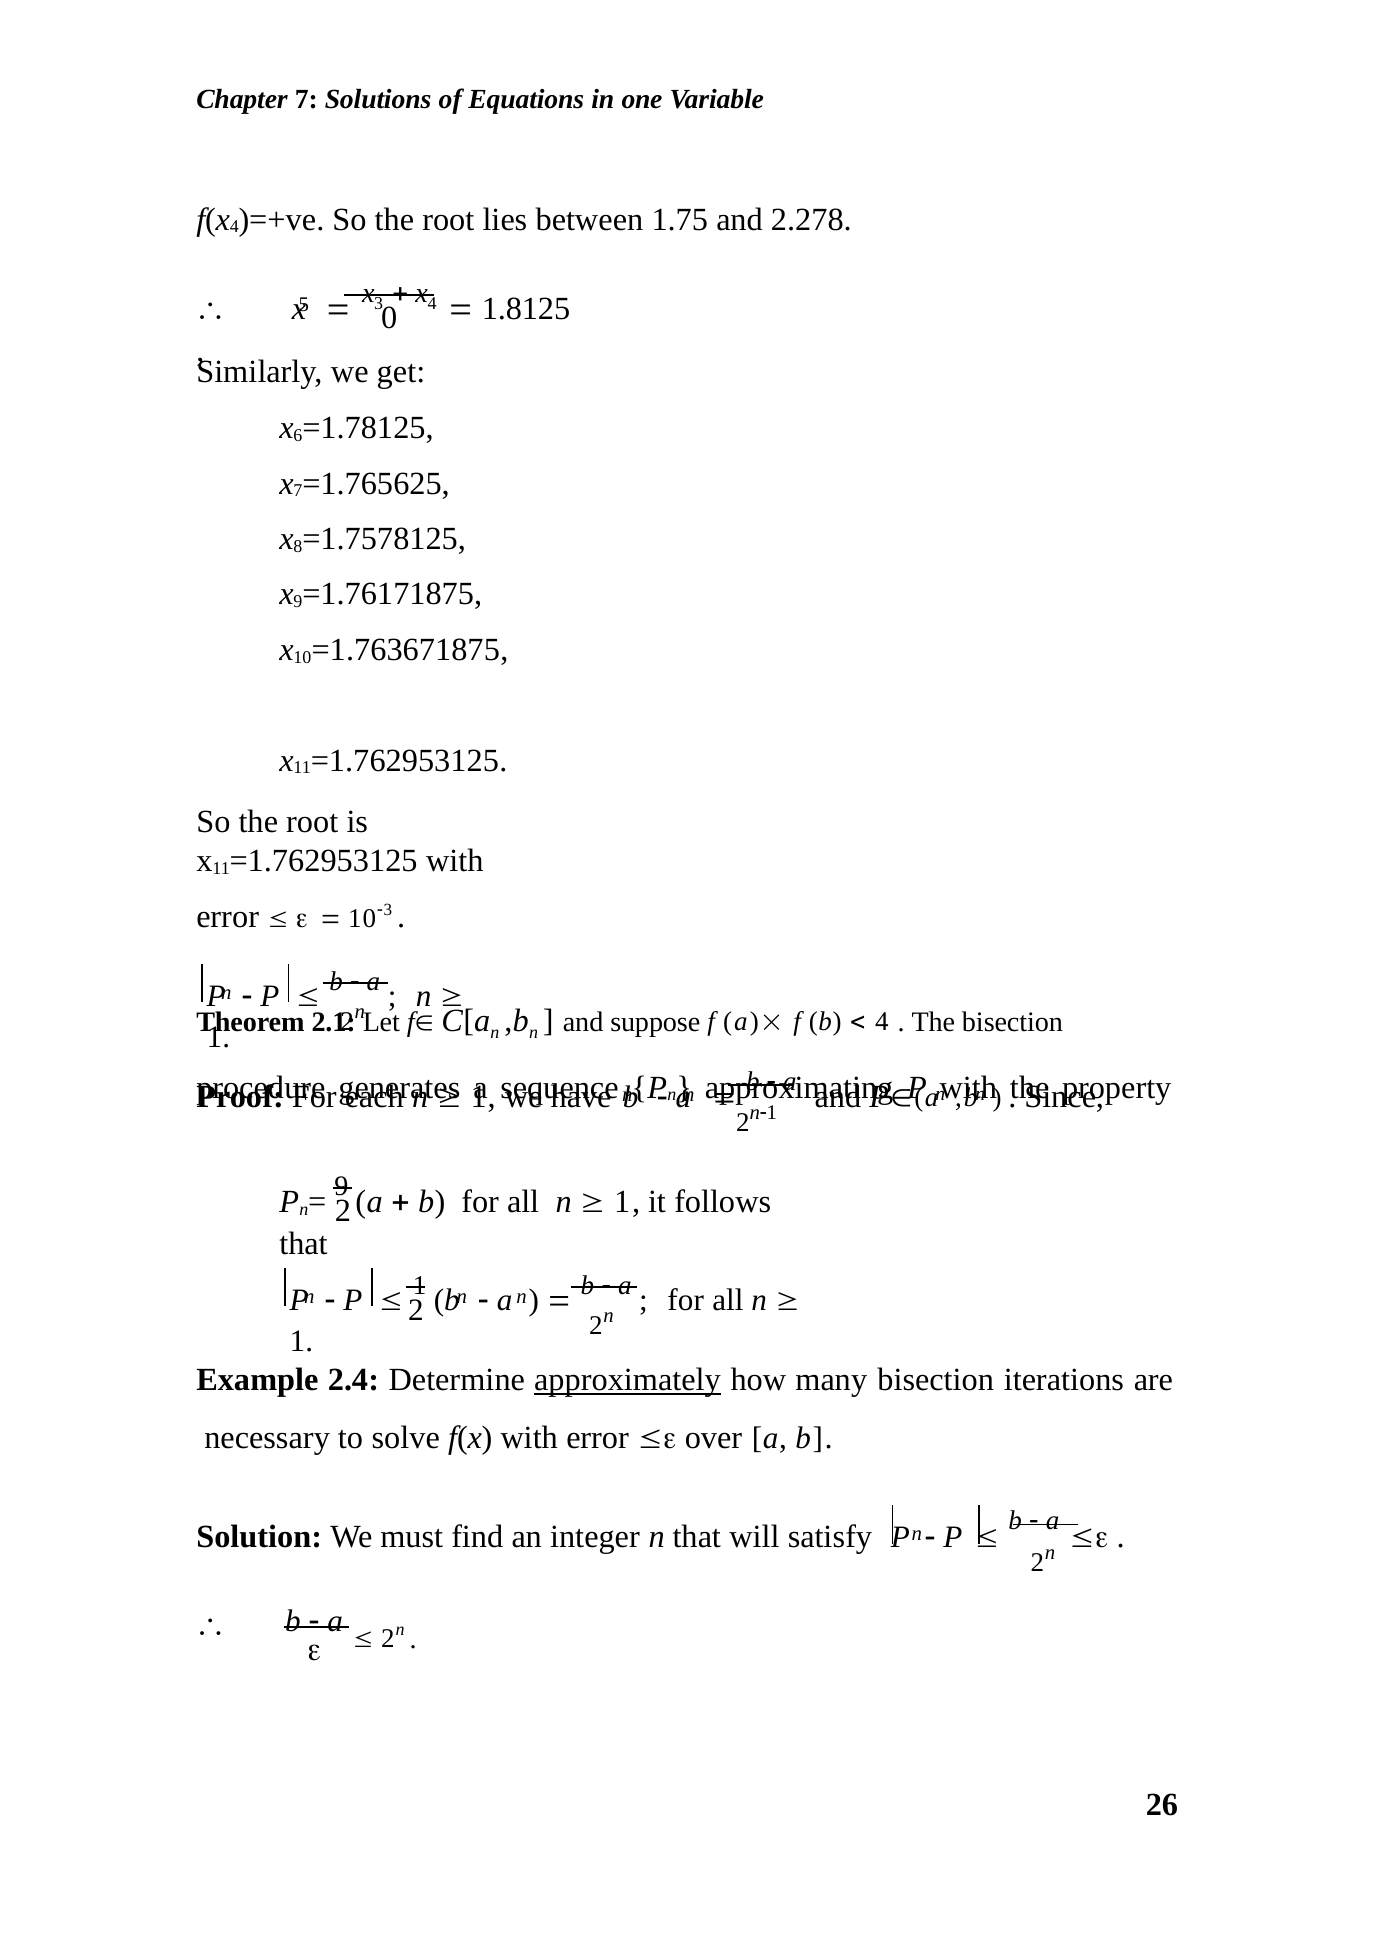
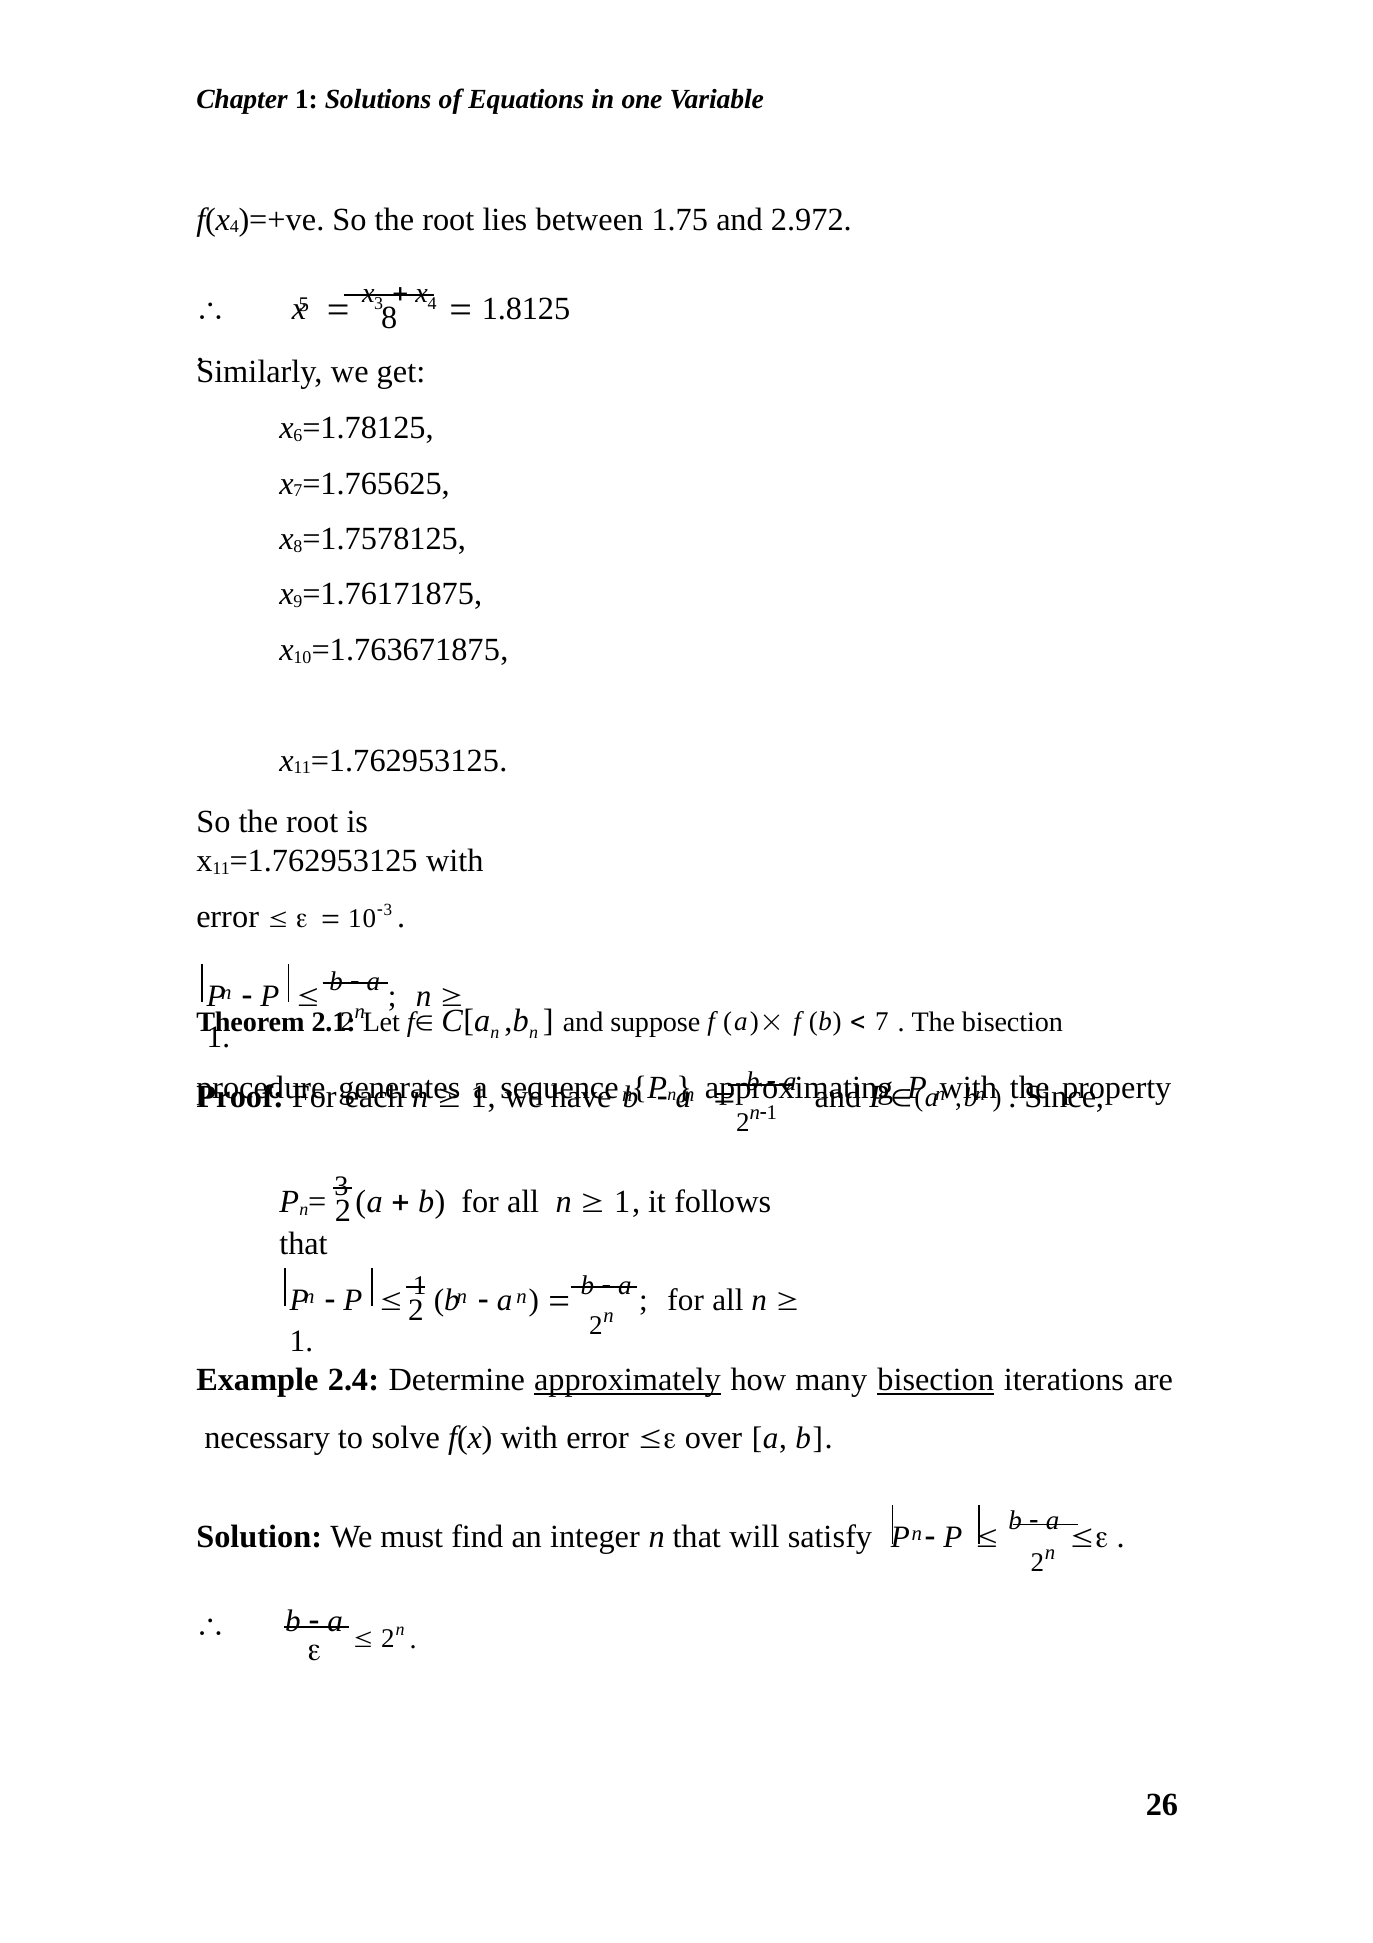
Chapter 7: 7 -> 1 (306, 100)
2.278: 2.278 -> 2.972 (811, 219)
0: 0 -> 8 (389, 318)
4: 4 -> 7 (882, 1022)
9: 9 -> 3 (341, 1186)
bisection underline: none -> present (936, 1380)
